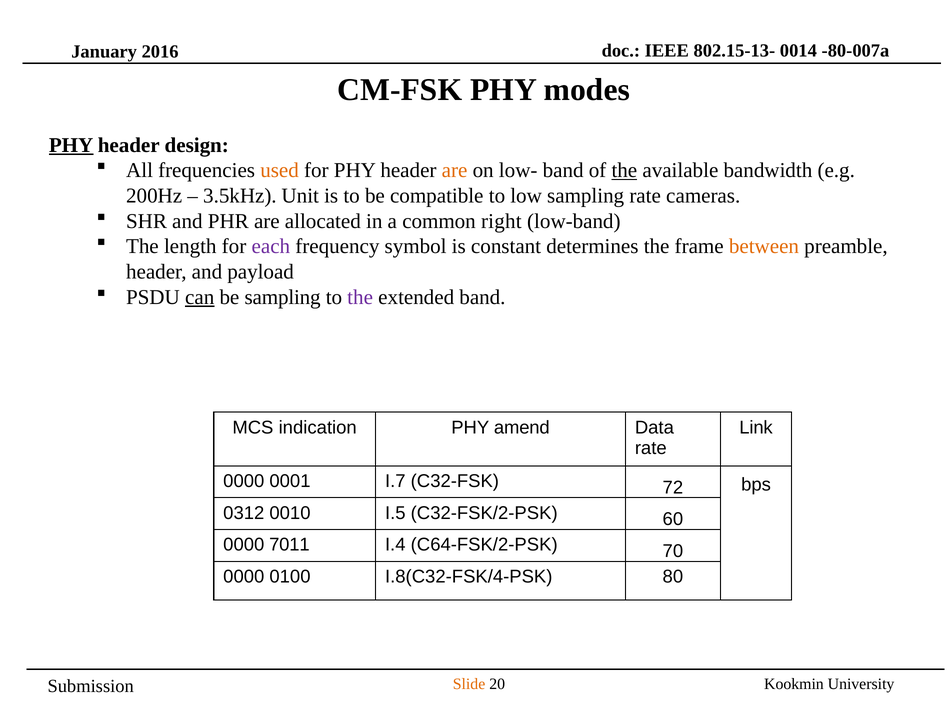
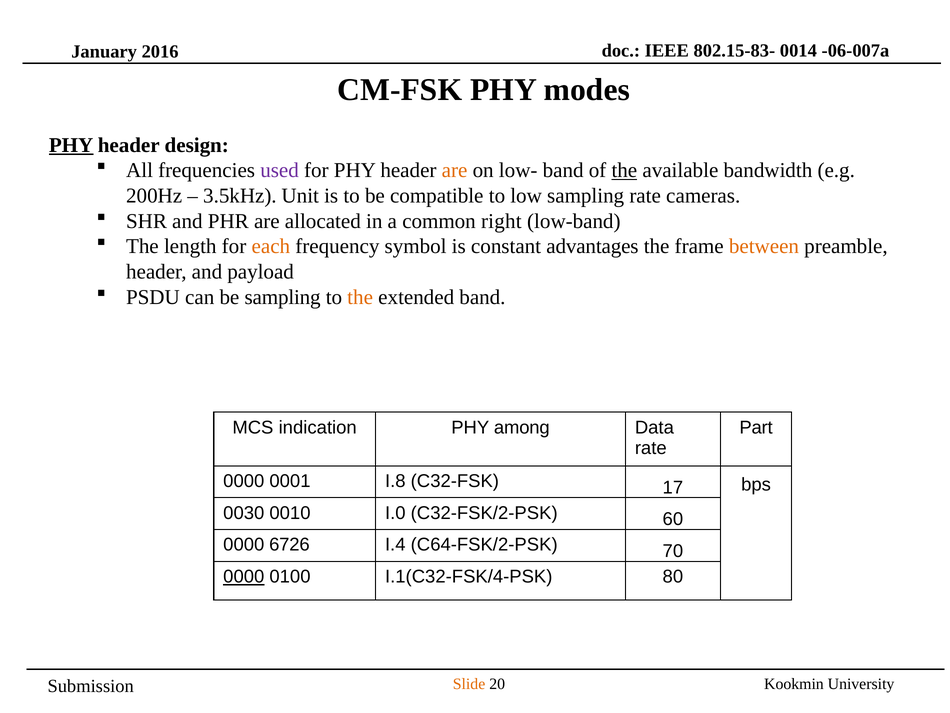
802.15-13-: 802.15-13- -> 802.15-83- (734, 51)
-80-007a: -80-007a -> -06-007a (855, 51)
used colour: orange -> purple (280, 170)
each colour: purple -> orange (271, 246)
determines: determines -> advantages (592, 246)
can underline: present -> none (200, 297)
the colour: purple -> orange (360, 297)
amend: amend -> among (522, 427)
Link: Link -> Part (756, 427)
I.7: I.7 -> I.8 (395, 481)
72: 72 -> 17 (673, 487)
0312: 0312 -> 0030 (244, 513)
I.5: I.5 -> I.0 (395, 513)
7011: 7011 -> 6726 (289, 544)
0000 underline: none -> present (244, 576)
I.8(C32-FSK/4-PSK: I.8(C32-FSK/4-PSK -> I.1(C32-FSK/4-PSK (469, 576)
